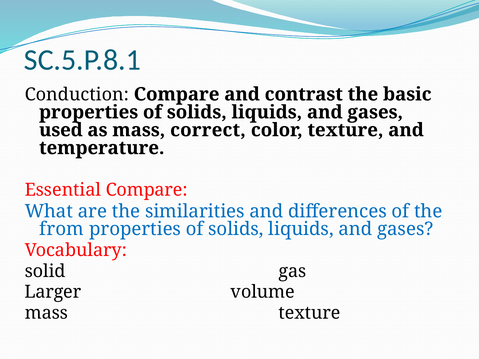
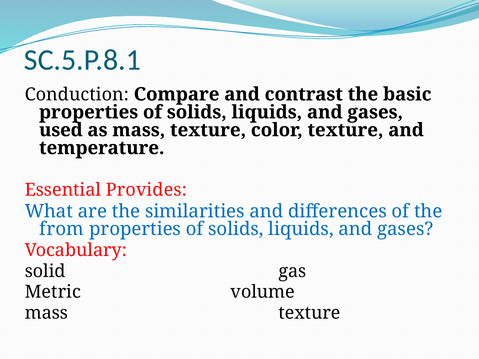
as mass correct: correct -> texture (208, 130)
Essential Compare: Compare -> Provides (146, 190)
Larger: Larger -> Metric (53, 292)
